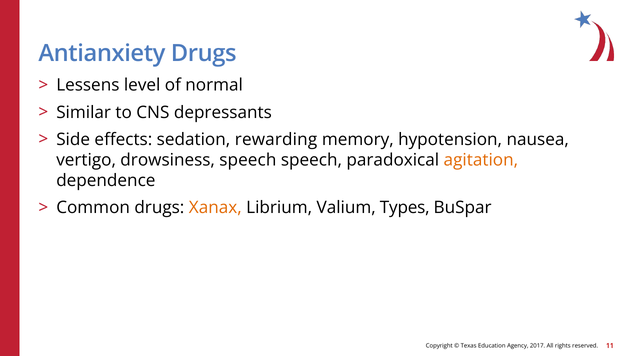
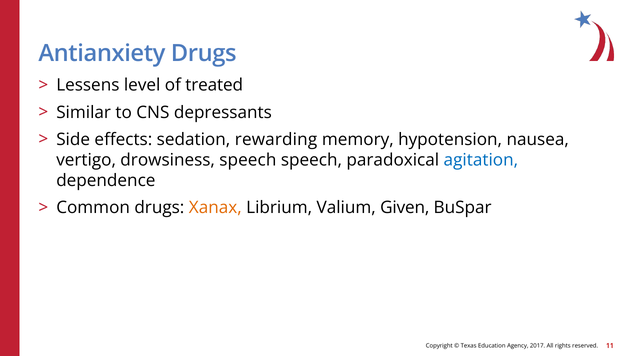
normal: normal -> treated (214, 85)
agitation colour: orange -> blue (481, 160)
Types: Types -> Given (405, 208)
